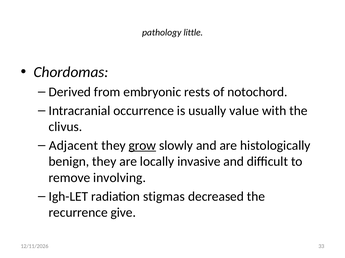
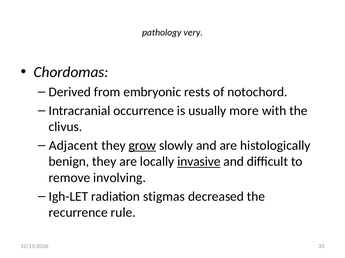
little: little -> very (193, 33)
value: value -> more (244, 111)
invasive underline: none -> present (199, 162)
give: give -> rule (123, 213)
